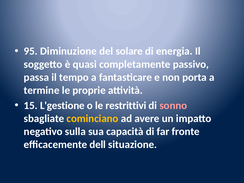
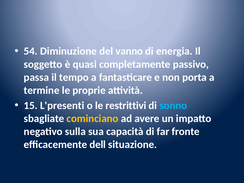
95: 95 -> 54 (31, 51)
solare: solare -> vanno (129, 51)
L'gestione: L'gestione -> L'presenti (62, 105)
sonno colour: pink -> light blue (173, 105)
